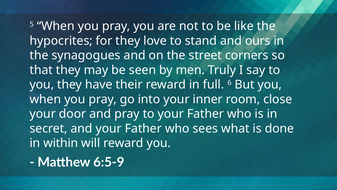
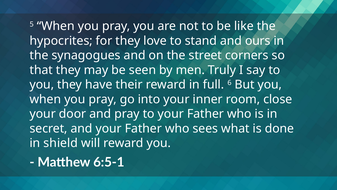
within: within -> shield (61, 143)
6:5-9: 6:5-9 -> 6:5-1 (109, 162)
